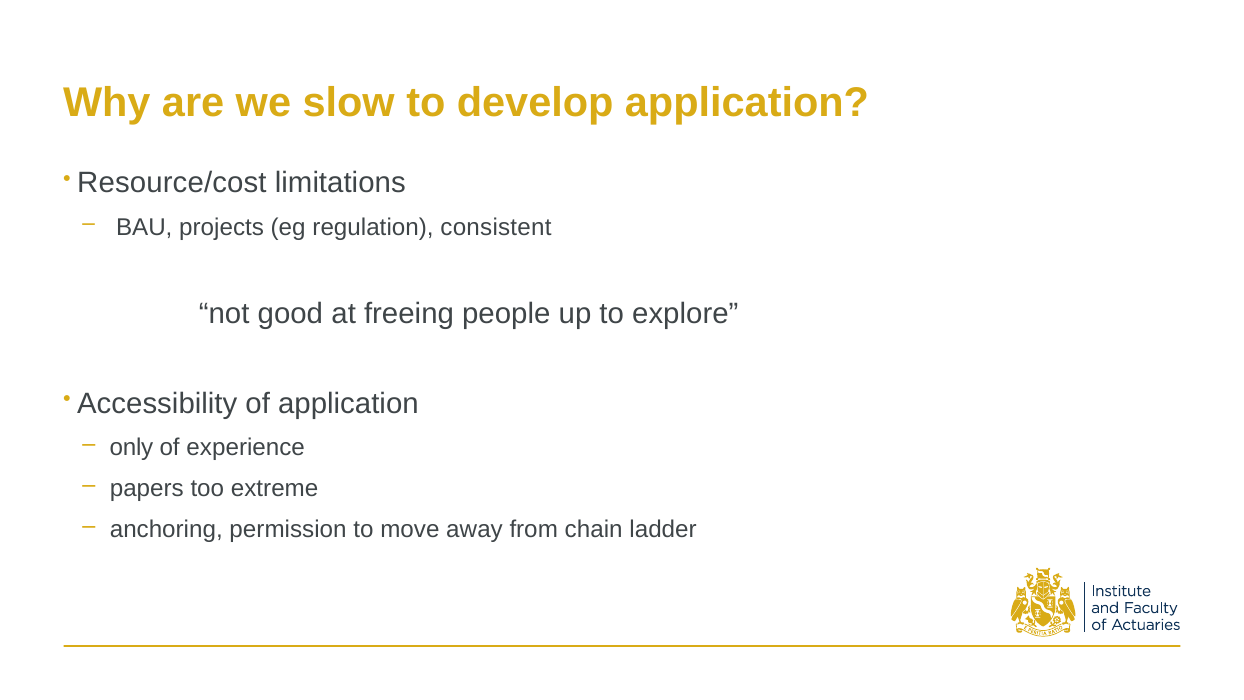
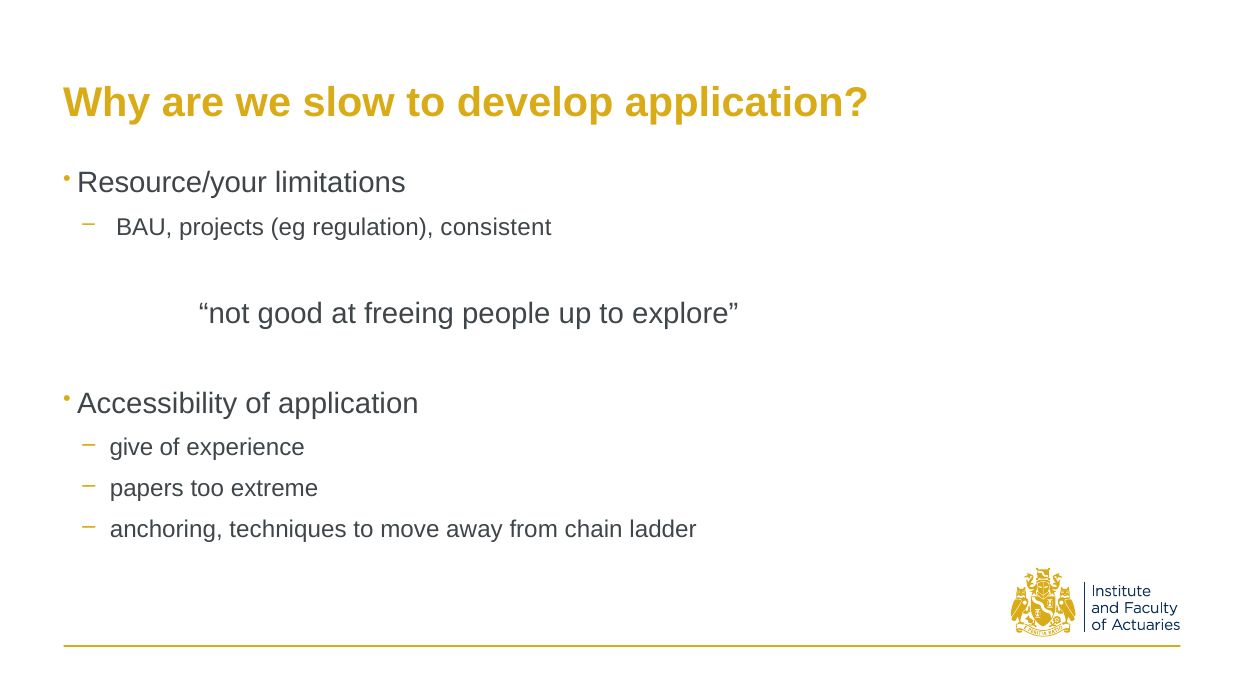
Resource/cost: Resource/cost -> Resource/your (172, 183)
only: only -> give (131, 447)
permission: permission -> techniques (288, 529)
